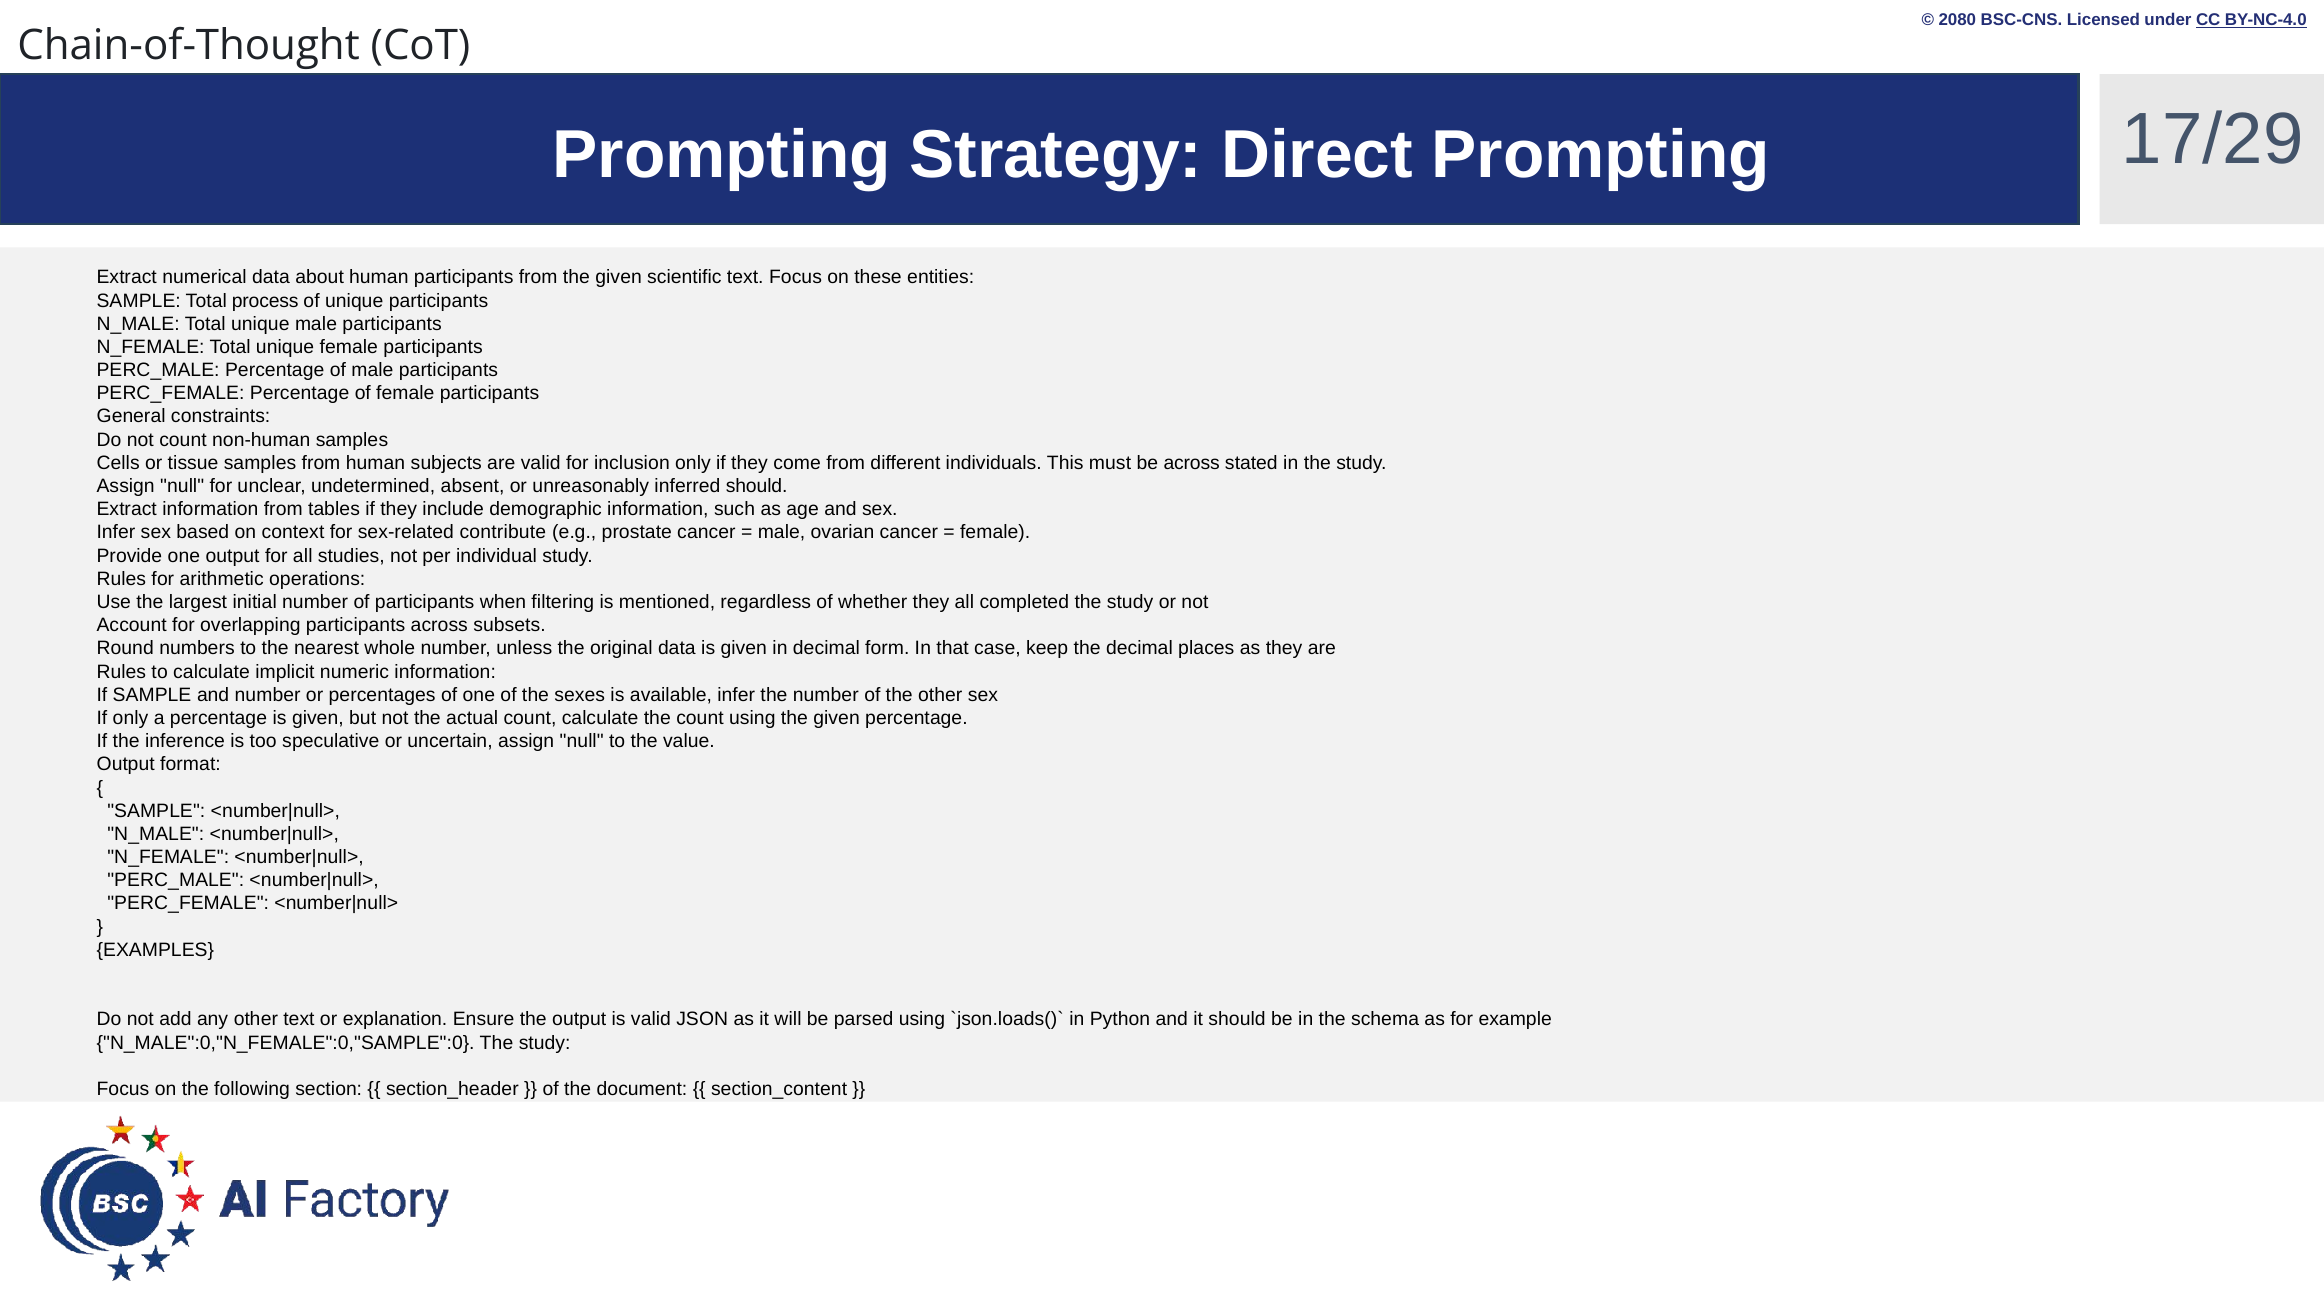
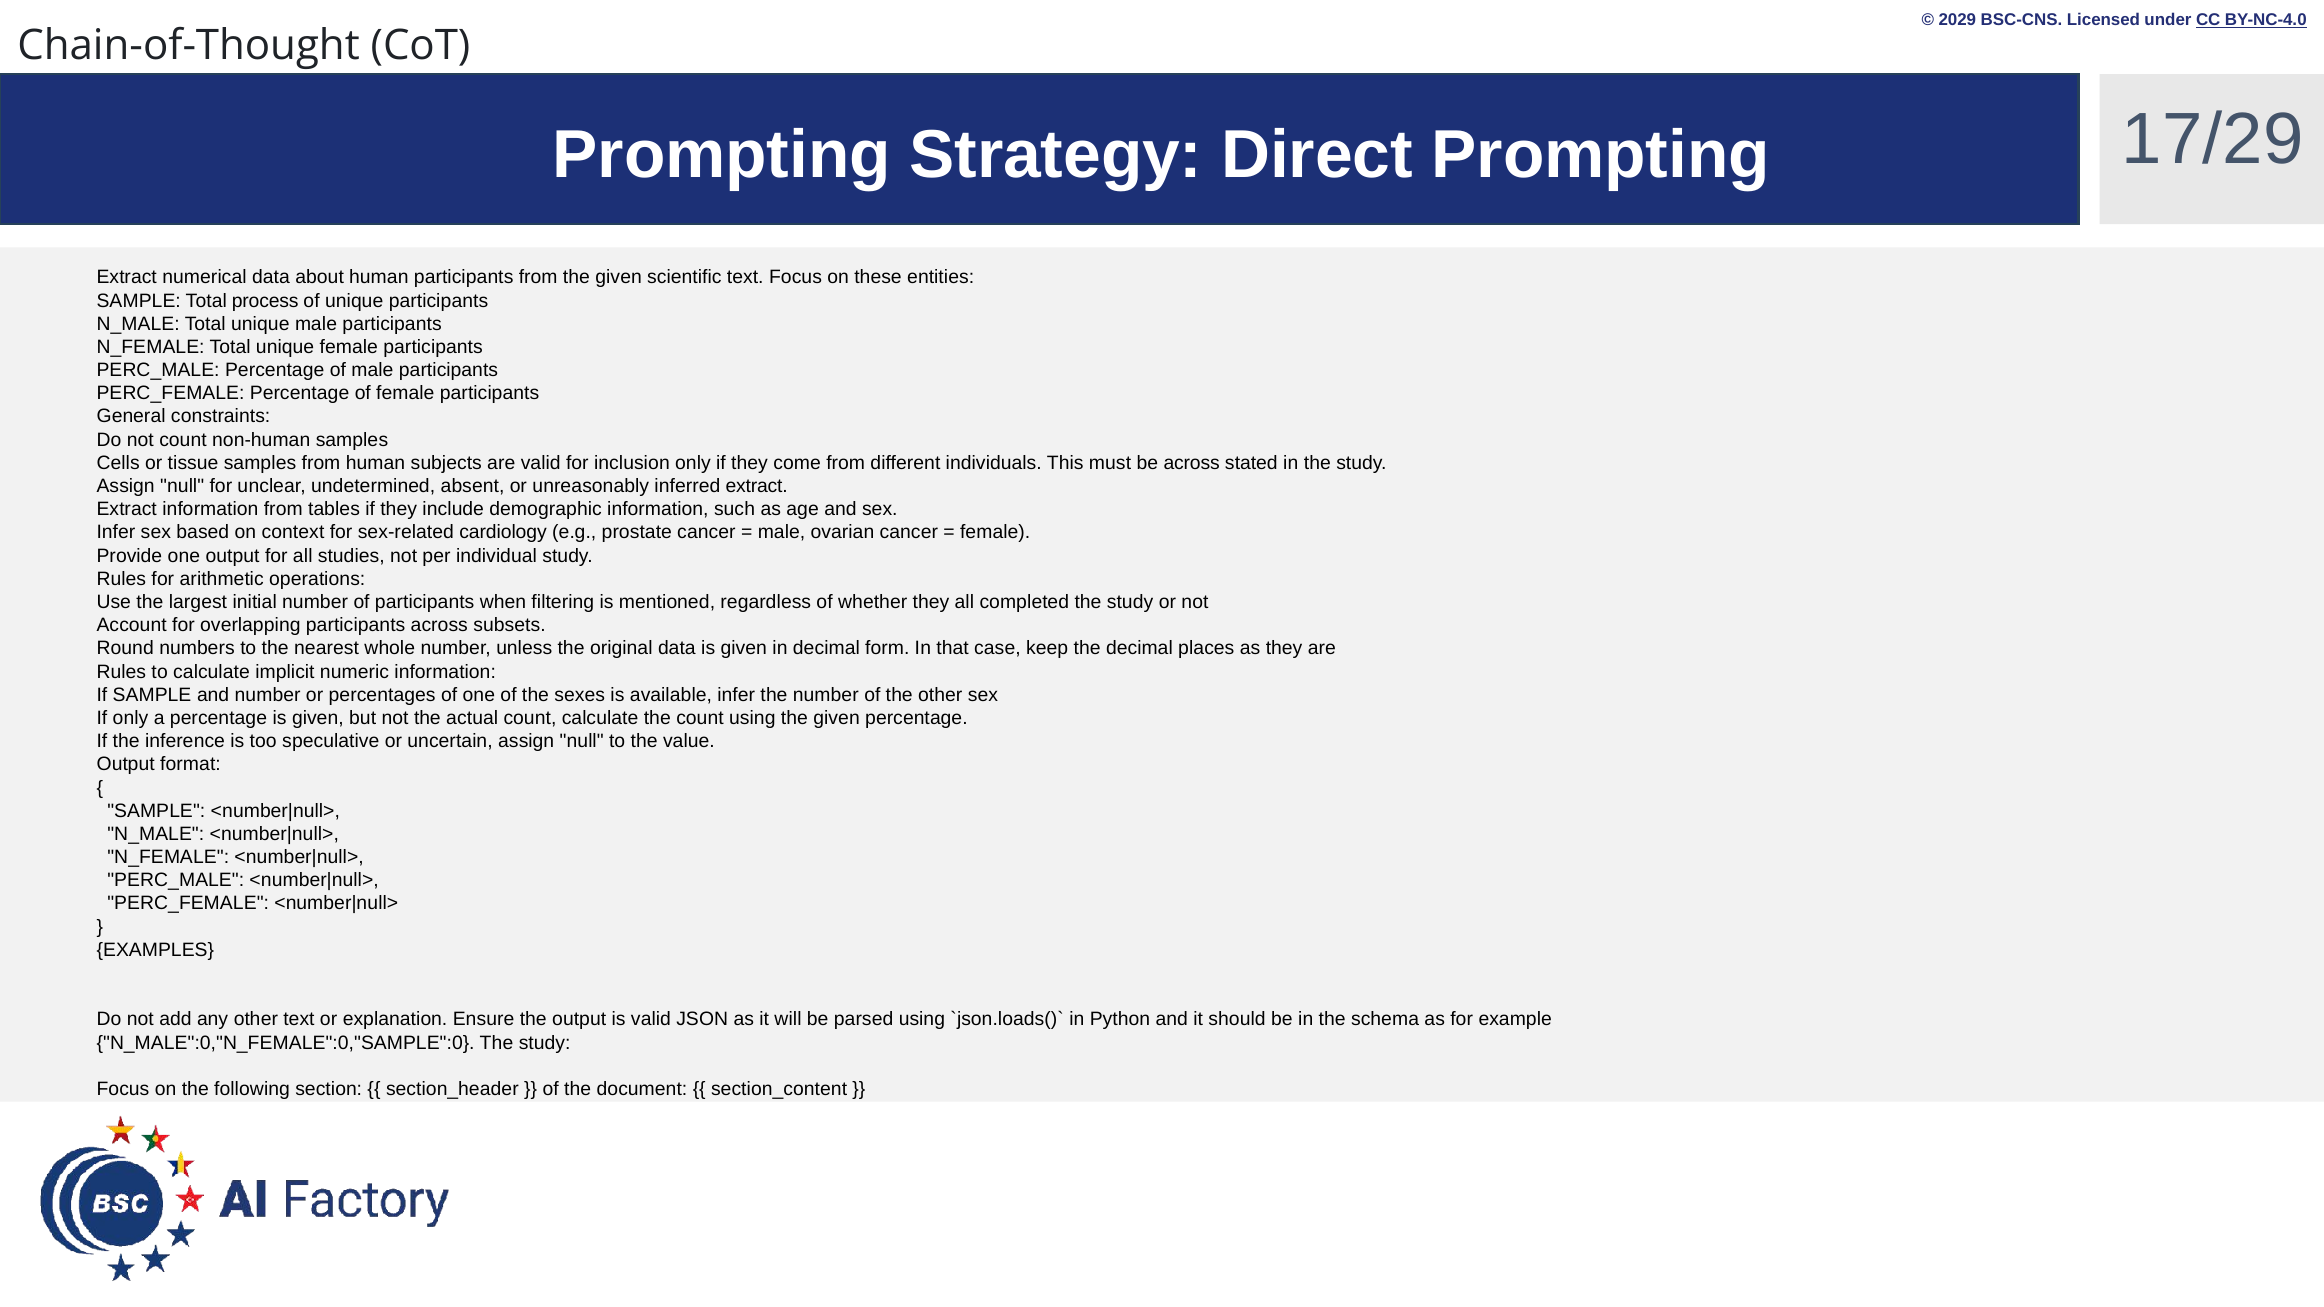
2080: 2080 -> 2029 (1957, 20)
inferred should: should -> extract (757, 486)
contribute: contribute -> cardiology (503, 533)
